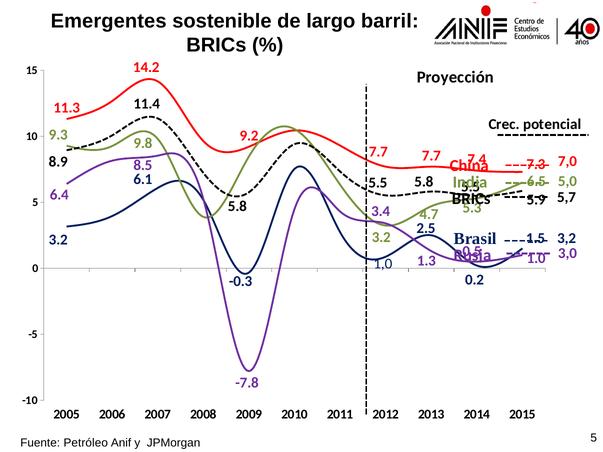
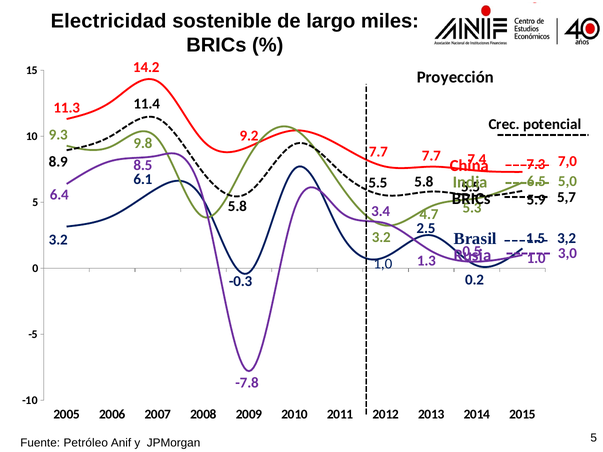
Emergentes: Emergentes -> Electricidad (109, 21)
barril: barril -> miles (390, 21)
